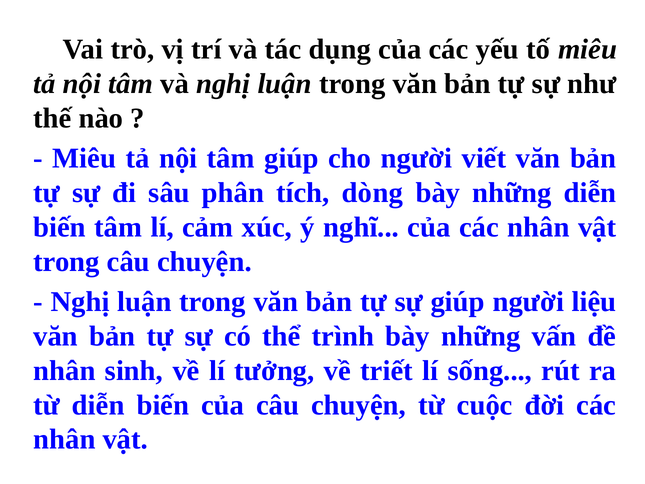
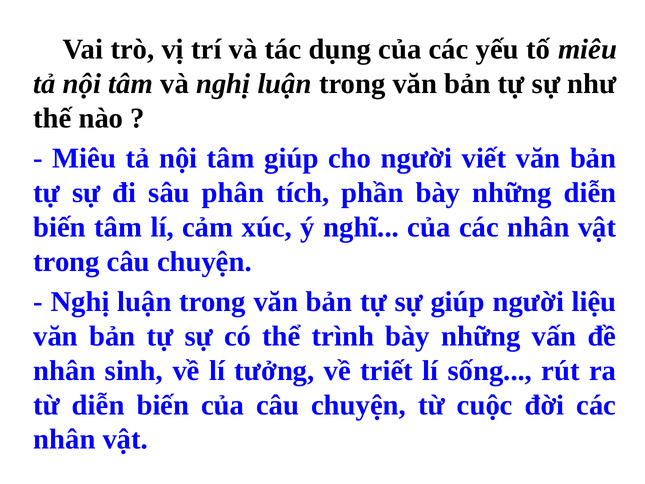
dòng: dòng -> phần (373, 193)
